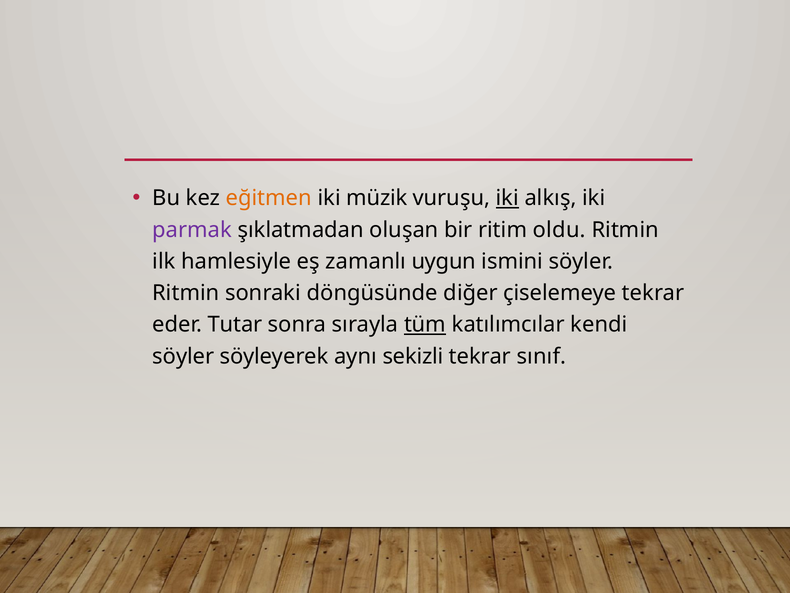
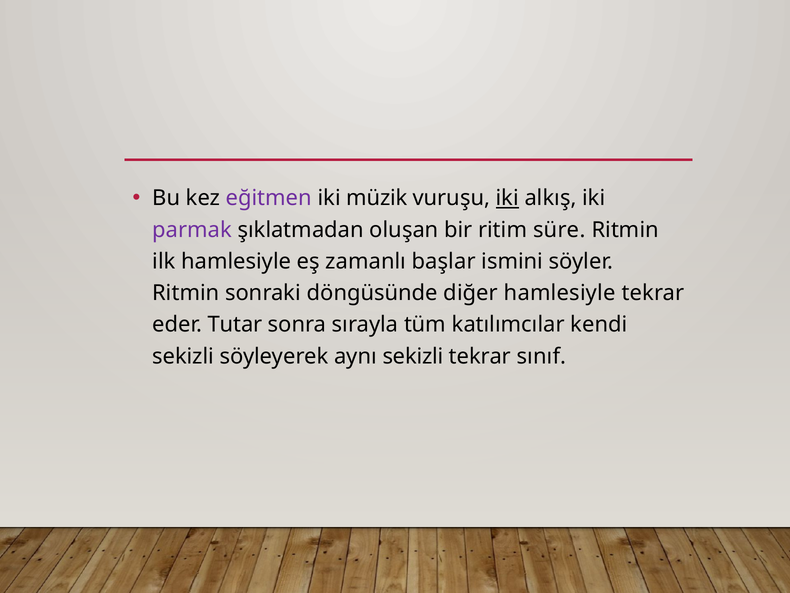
eğitmen colour: orange -> purple (269, 198)
oldu: oldu -> süre (559, 230)
uygun: uygun -> başlar (444, 261)
diğer çiselemeye: çiselemeye -> hamlesiyle (560, 293)
tüm underline: present -> none (425, 324)
söyler: söyler -> sekizli (183, 356)
